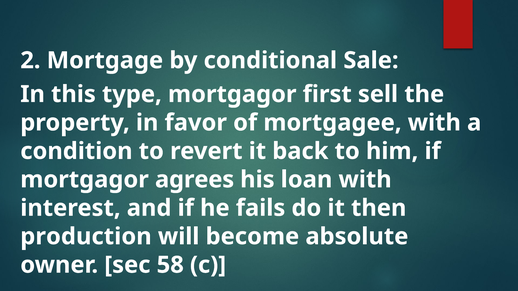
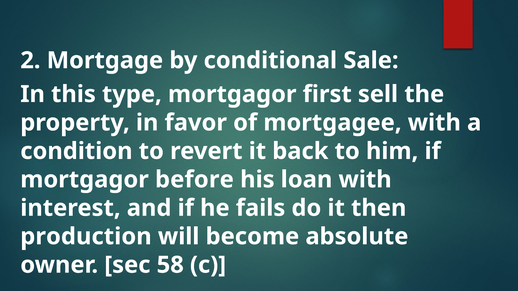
agrees: agrees -> before (194, 180)
